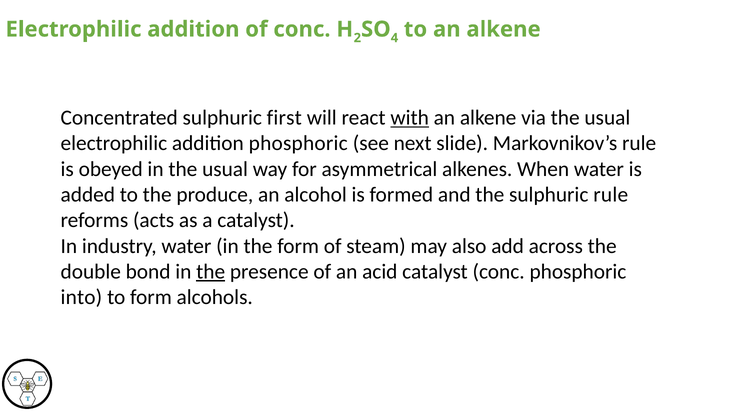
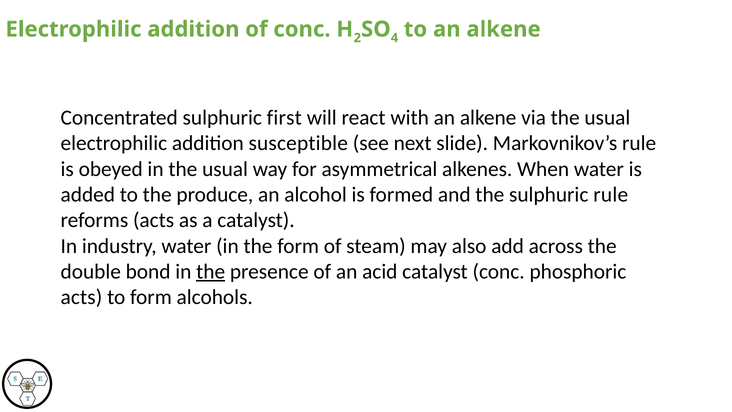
with underline: present -> none (410, 118)
addition phosphoric: phosphoric -> susceptible (298, 143)
into: into -> acts (81, 297)
